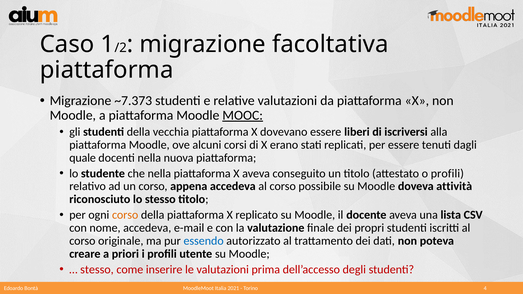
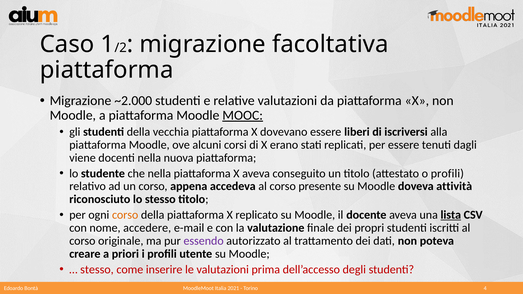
~7.373: ~7.373 -> ~2.000 (133, 101)
quale: quale -> viene (83, 158)
possibile: possibile -> presente (320, 186)
lista underline: none -> present (451, 215)
nome accedeva: accedeva -> accedere (147, 228)
essendo colour: blue -> purple (204, 241)
